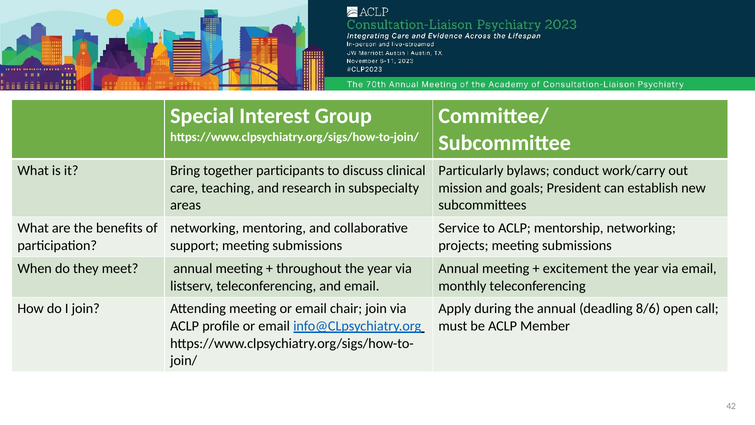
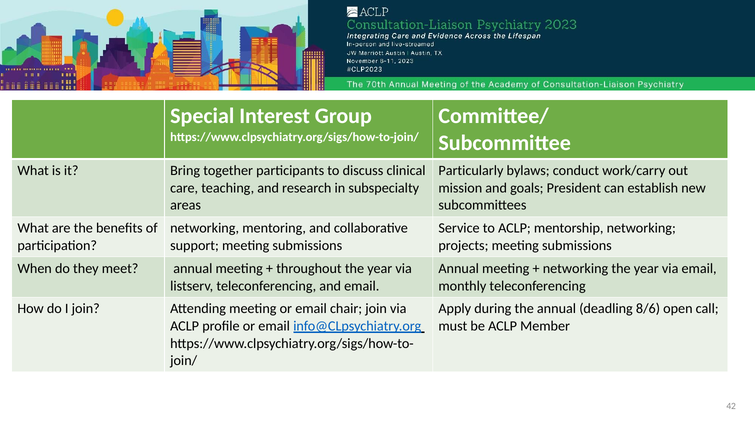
excitement: excitement -> networking (576, 268)
